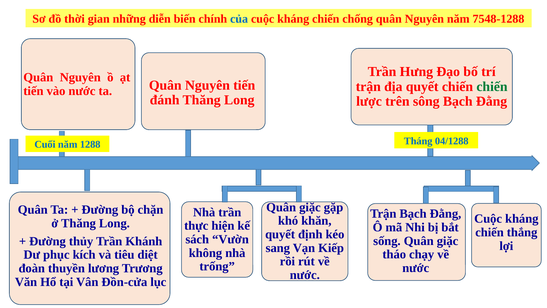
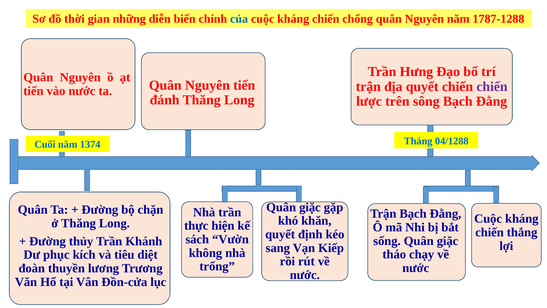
7548-1288: 7548-1288 -> 1787-1288 (498, 19)
chiến colour: green -> purple (492, 86)
1288: 1288 -> 1374 (90, 144)
